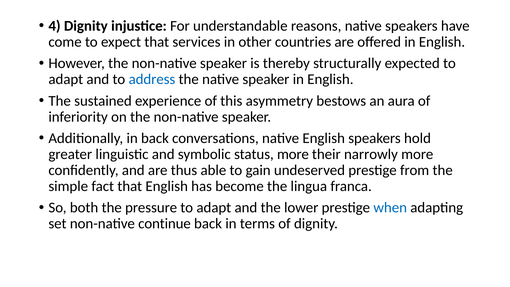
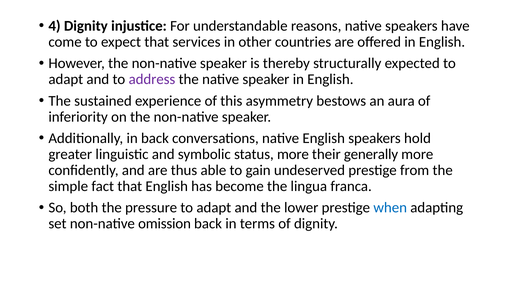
address colour: blue -> purple (152, 79)
narrowly: narrowly -> generally (371, 154)
continue: continue -> omission (165, 224)
